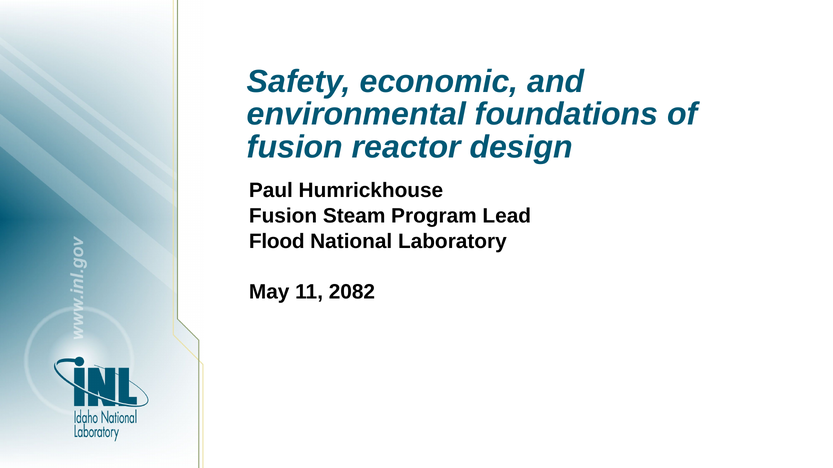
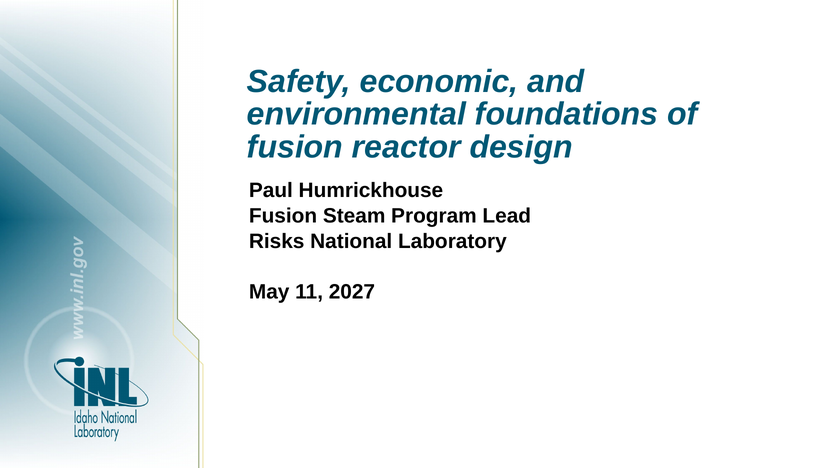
Flood: Flood -> Risks (277, 241)
2082: 2082 -> 2027 (352, 292)
